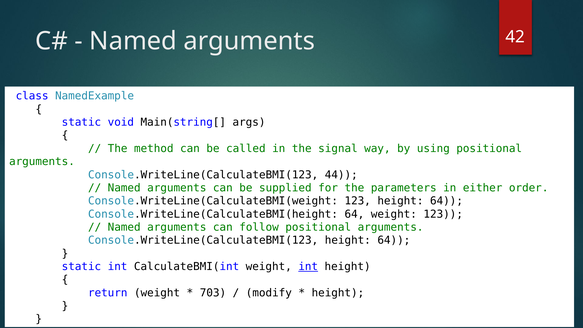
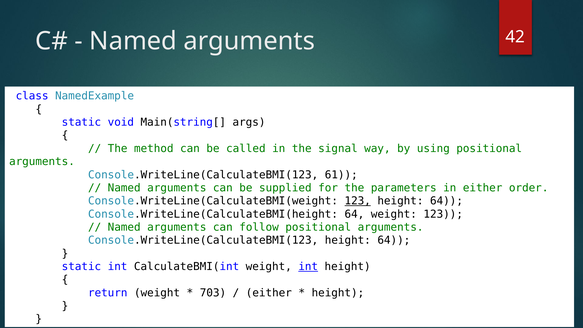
44: 44 -> 61 (341, 175)
123 underline: none -> present (358, 201)
modify: modify -> either (269, 293)
